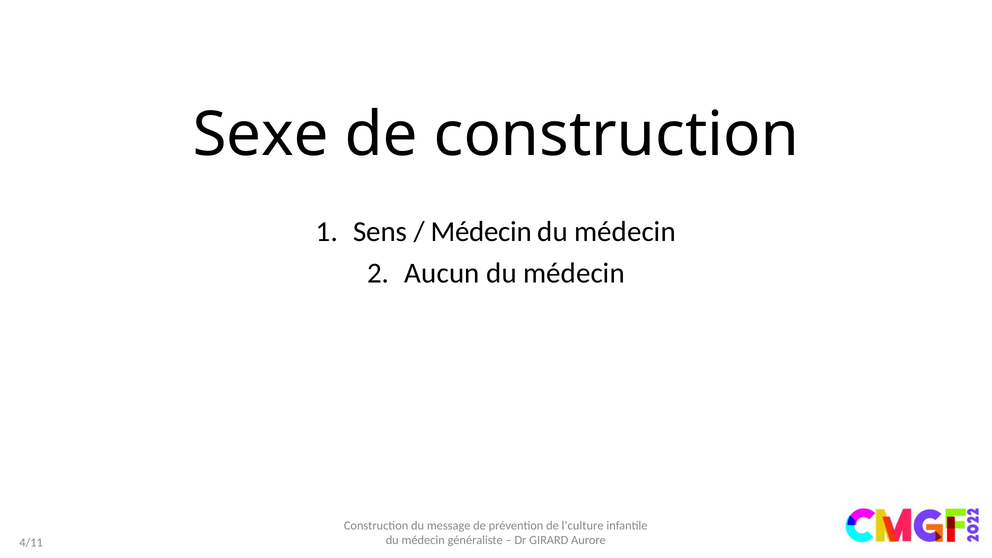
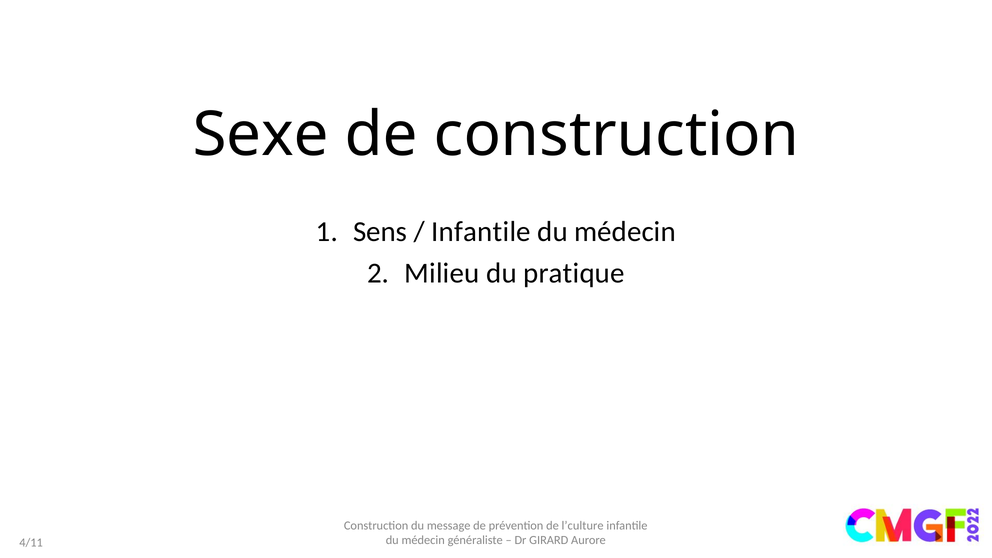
Médecin: Médecin -> Infantile (481, 232)
Aucun: Aucun -> Milieu (442, 273)
médecin: médecin -> pratique (574, 273)
